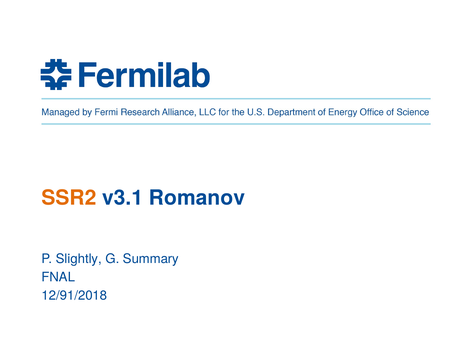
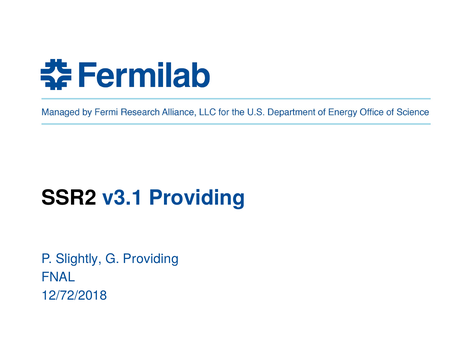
SSR2 colour: orange -> black (69, 198)
v3.1 Romanov: Romanov -> Providing (197, 198)
G Summary: Summary -> Providing (151, 259)
12/91/2018: 12/91/2018 -> 12/72/2018 (74, 295)
